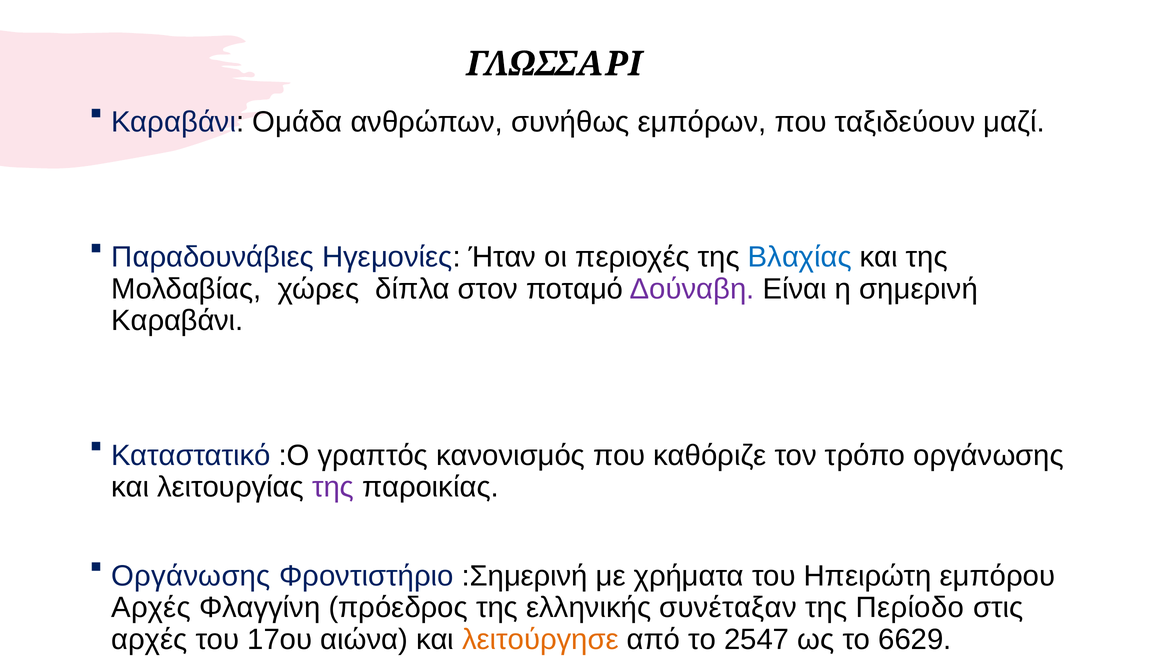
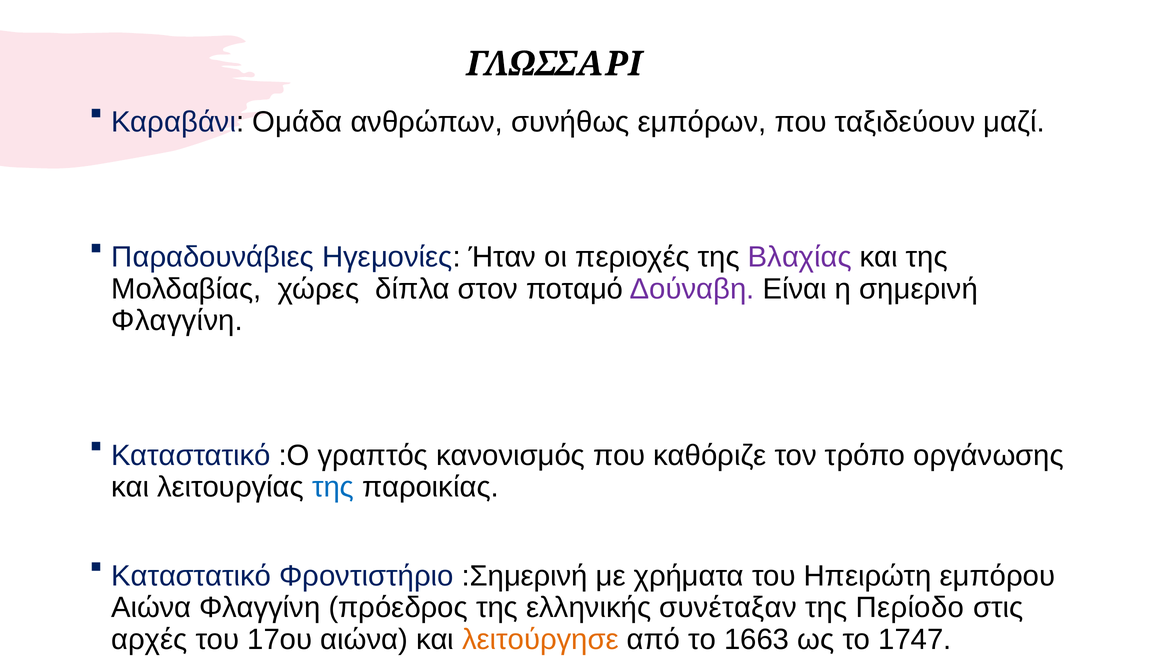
Βλαχίας colour: blue -> purple (800, 257)
Καραβάνι: Καραβάνι -> Φλαγγίνη (177, 320)
της colour: purple -> blue (333, 487)
Οργάνωσης: Οργάνωσης -> Καταστατικό (191, 576)
Αρχές: Αρχές -> Αιώνα (151, 608)
2547: 2547 -> 1663 (757, 639)
6629: 6629 -> 1747 (915, 639)
